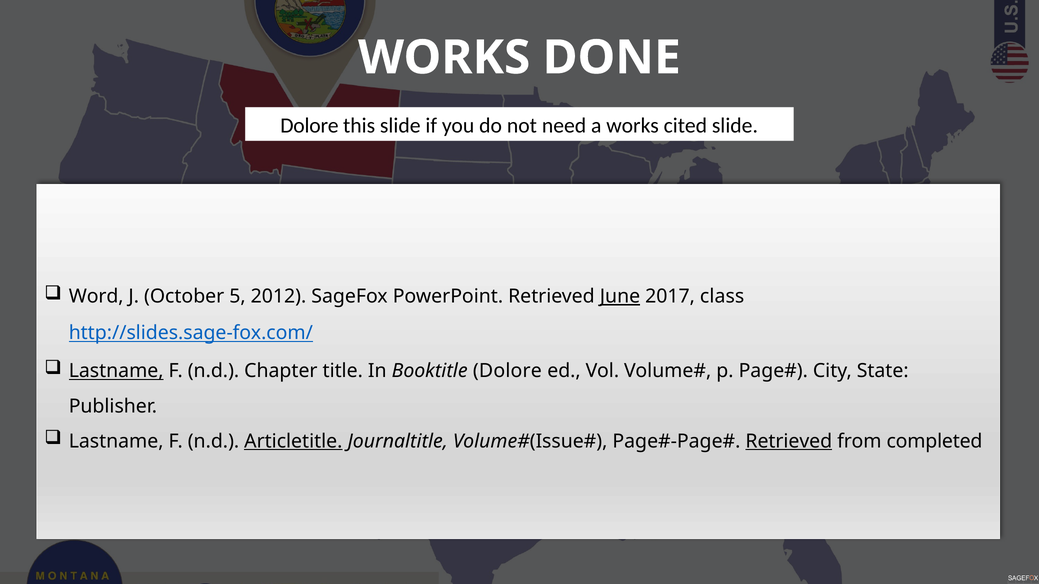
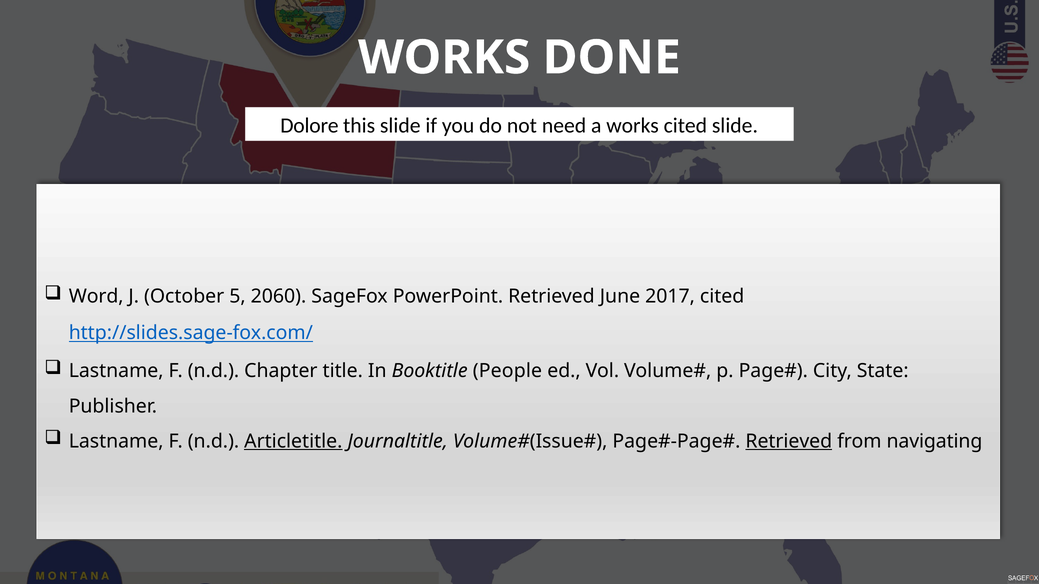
2012: 2012 -> 2060 (279, 297)
June underline: present -> none (620, 297)
2017 class: class -> cited (722, 297)
Lastname underline: present -> none (116, 371)
Booktitle Dolore: Dolore -> People (507, 371)
completed: completed -> navigating (934, 441)
